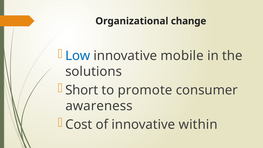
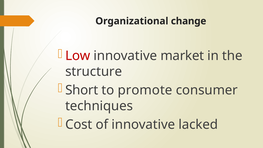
Low colour: blue -> red (78, 56)
mobile: mobile -> market (182, 56)
solutions: solutions -> structure (94, 72)
awareness: awareness -> techniques (99, 106)
within: within -> lacked (198, 124)
